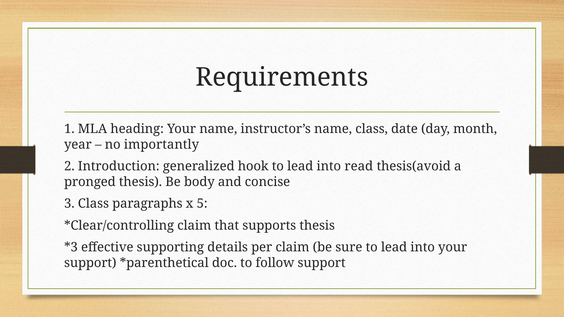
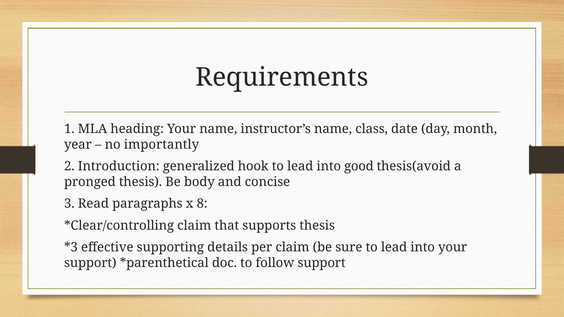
read: read -> good (359, 166)
3 Class: Class -> Read (93, 204)
5: 5 -> 8 (202, 204)
